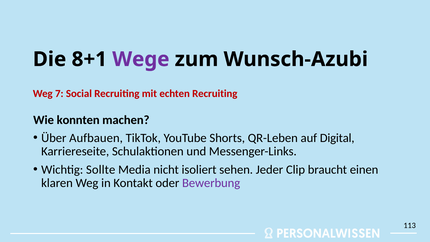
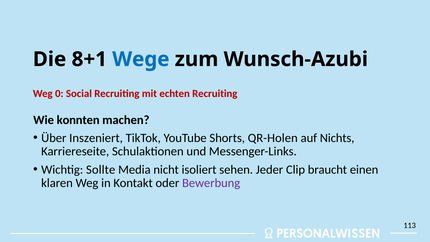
Wege colour: purple -> blue (141, 59)
7: 7 -> 0 (59, 93)
Aufbauen: Aufbauen -> Inszeniert (96, 138)
QR-Leben: QR-Leben -> QR-Holen (273, 138)
Digital: Digital -> Nichts (337, 138)
